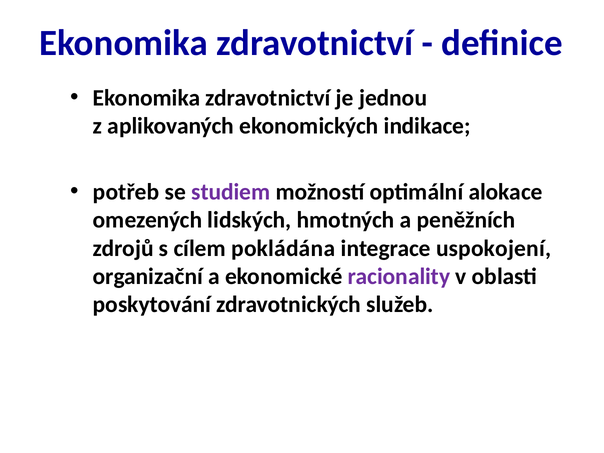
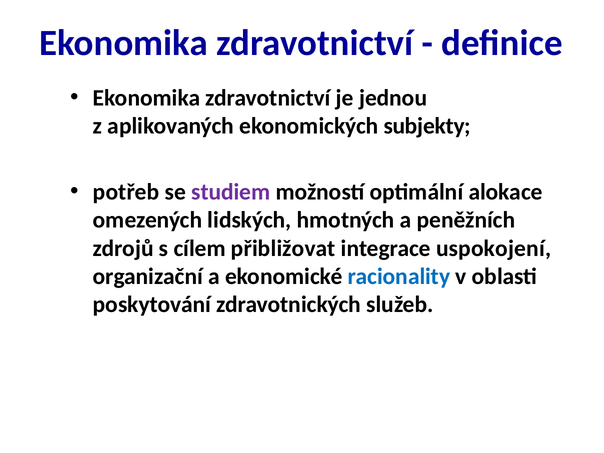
indikace: indikace -> subjekty (427, 126)
pokládána: pokládána -> přibližovat (283, 248)
racionality colour: purple -> blue (399, 276)
